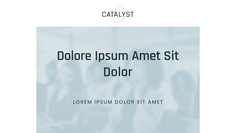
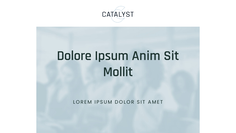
Ipsum Amet: Amet -> Anim (146, 55)
Dolor: Dolor -> Mollit (118, 72)
